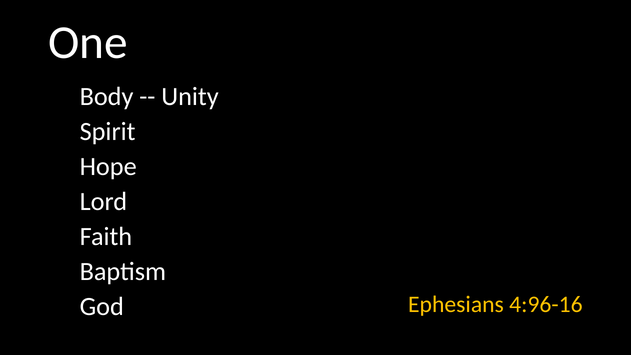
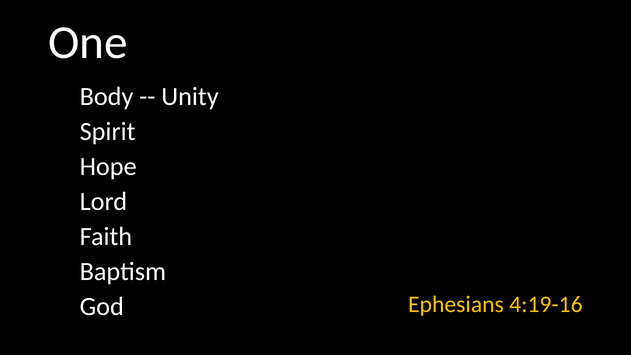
4:96-16: 4:96-16 -> 4:19-16 (546, 304)
